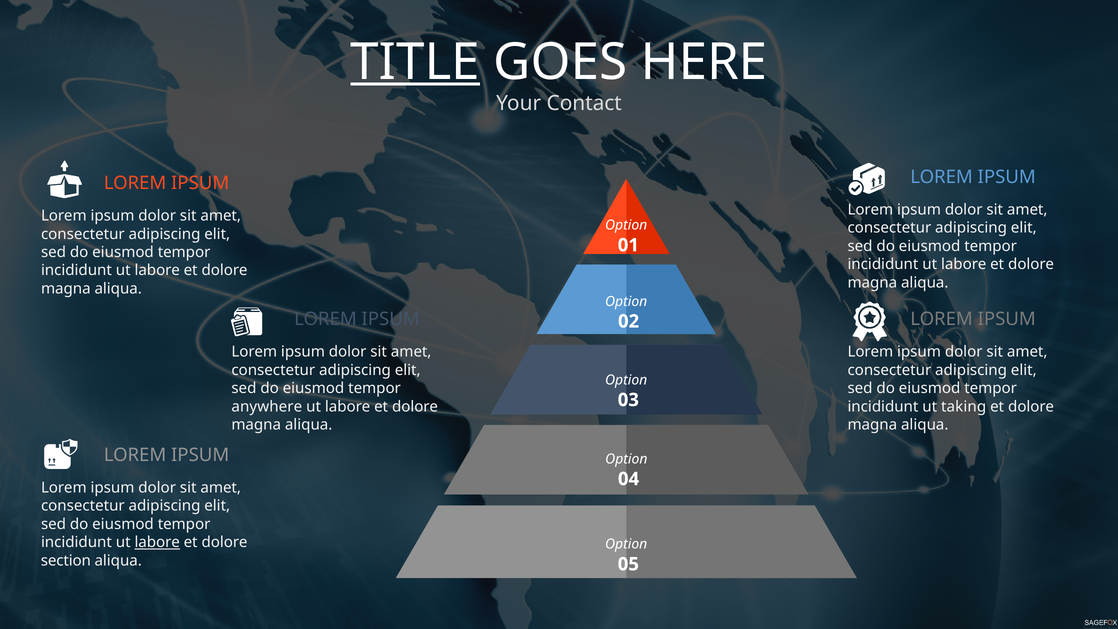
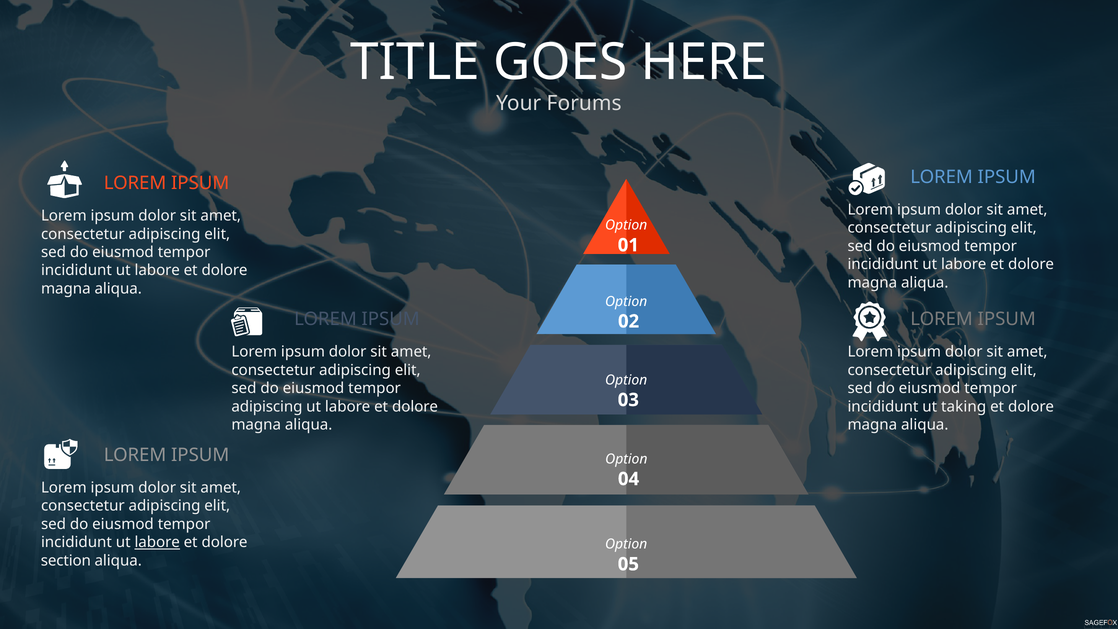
TITLE underline: present -> none (415, 62)
Contact: Contact -> Forums (584, 103)
anywhere: anywhere -> adipiscing (267, 406)
